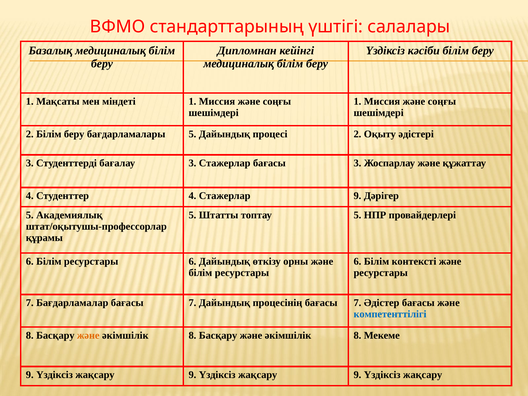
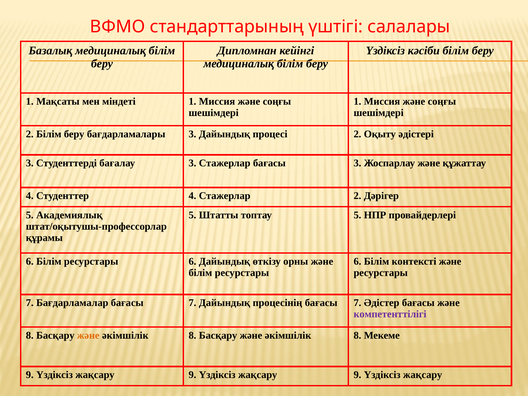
бағдарламалары 5: 5 -> 3 (192, 134)
Стажерлар 9: 9 -> 2 (357, 196)
компетенттілігі colour: blue -> purple (390, 314)
